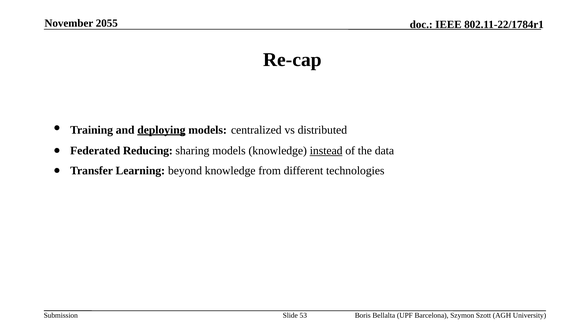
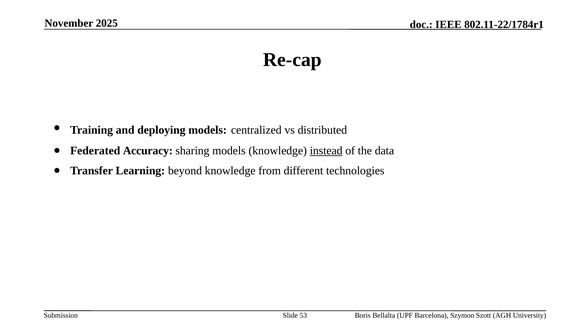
2055: 2055 -> 2025 (107, 23)
deploying underline: present -> none (161, 130)
Reducing: Reducing -> Accuracy (148, 151)
